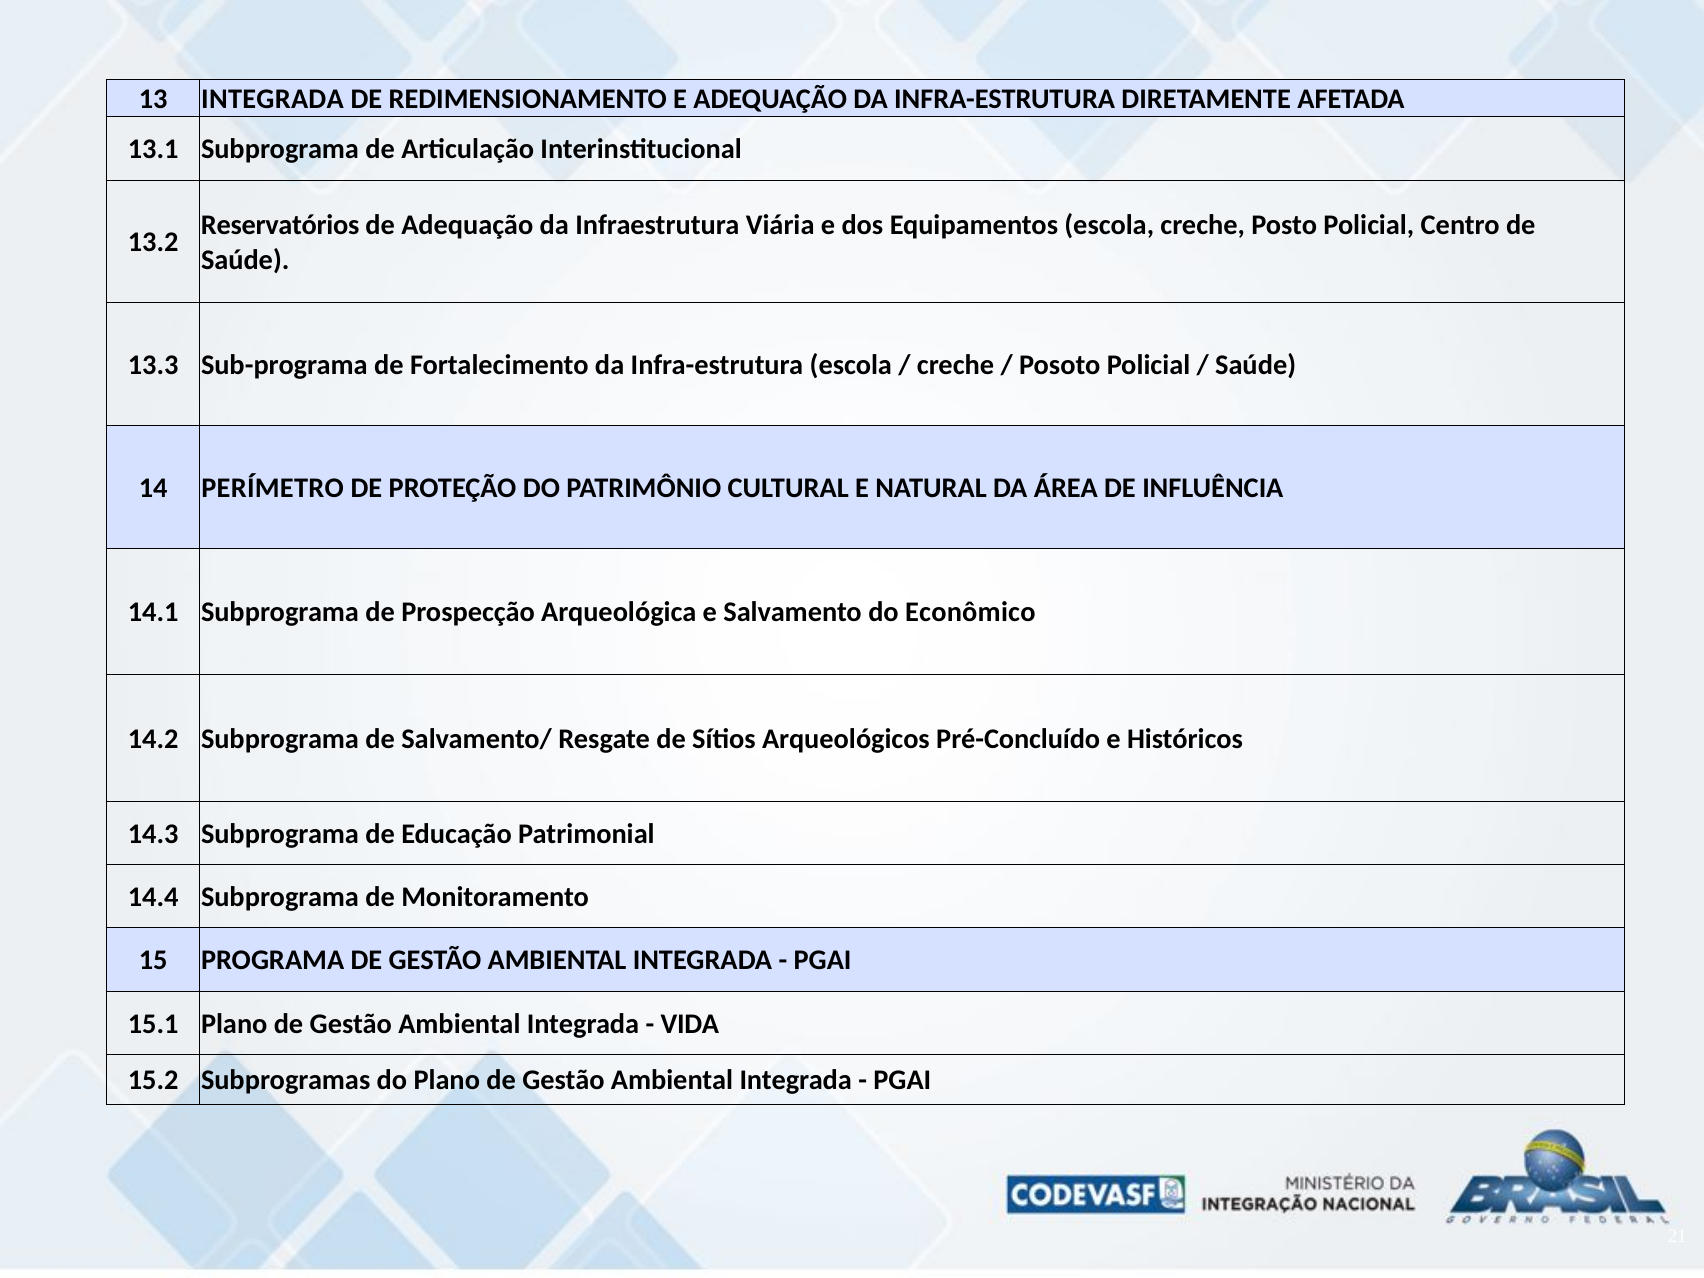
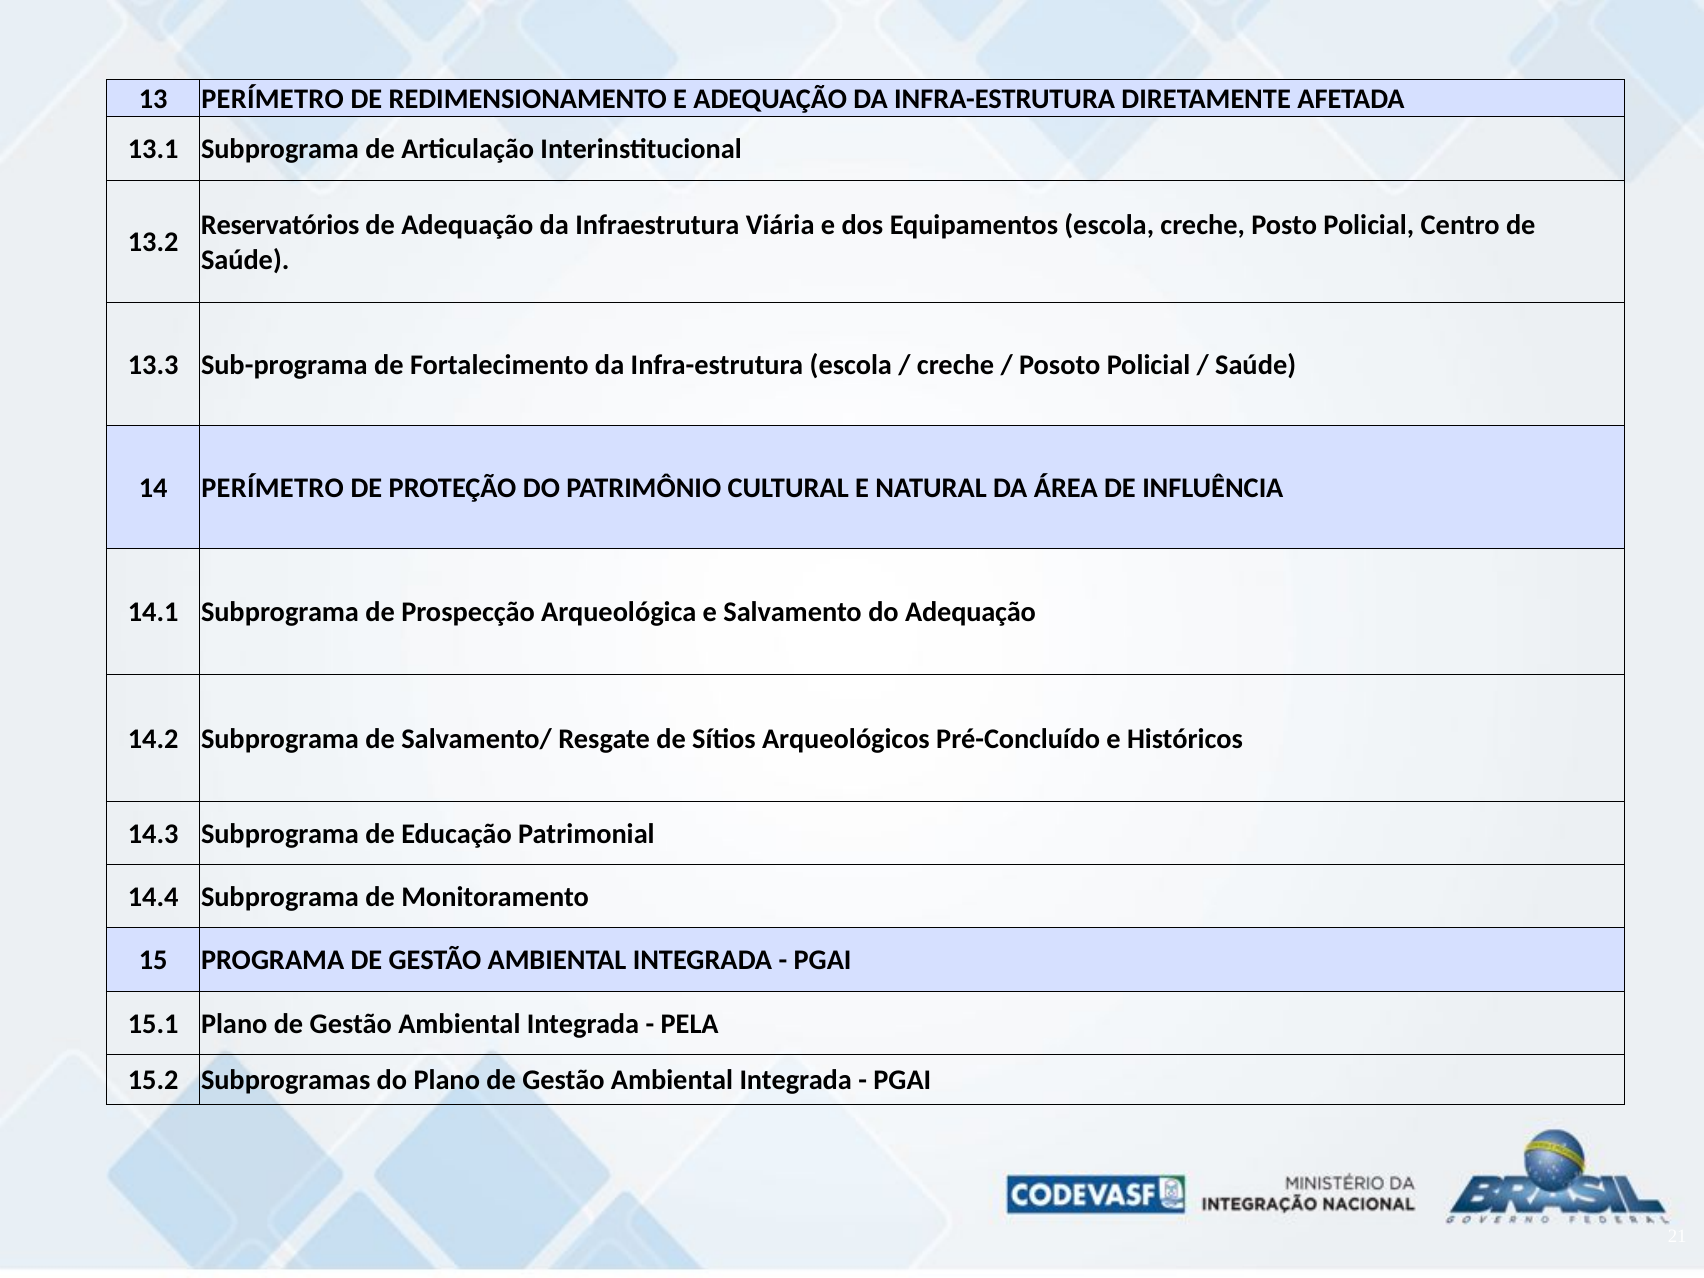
13 INTEGRADA: INTEGRADA -> PERÍMETRO (273, 99)
do Econômico: Econômico -> Adequação (971, 612)
VIDA: VIDA -> PELA (690, 1024)
